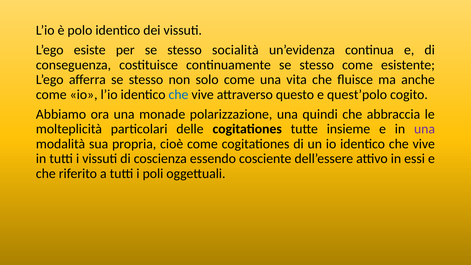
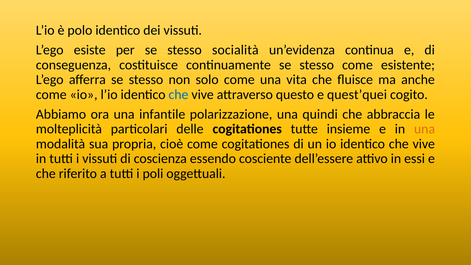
quest’polo: quest’polo -> quest’quei (357, 94)
monade: monade -> infantile (162, 114)
una colour: purple -> orange (425, 129)
